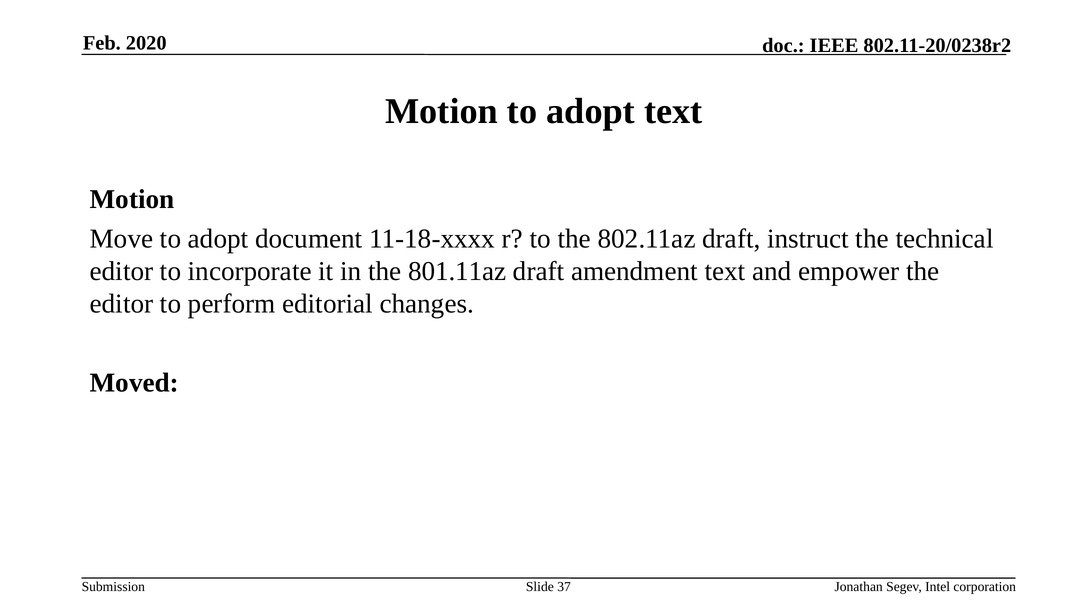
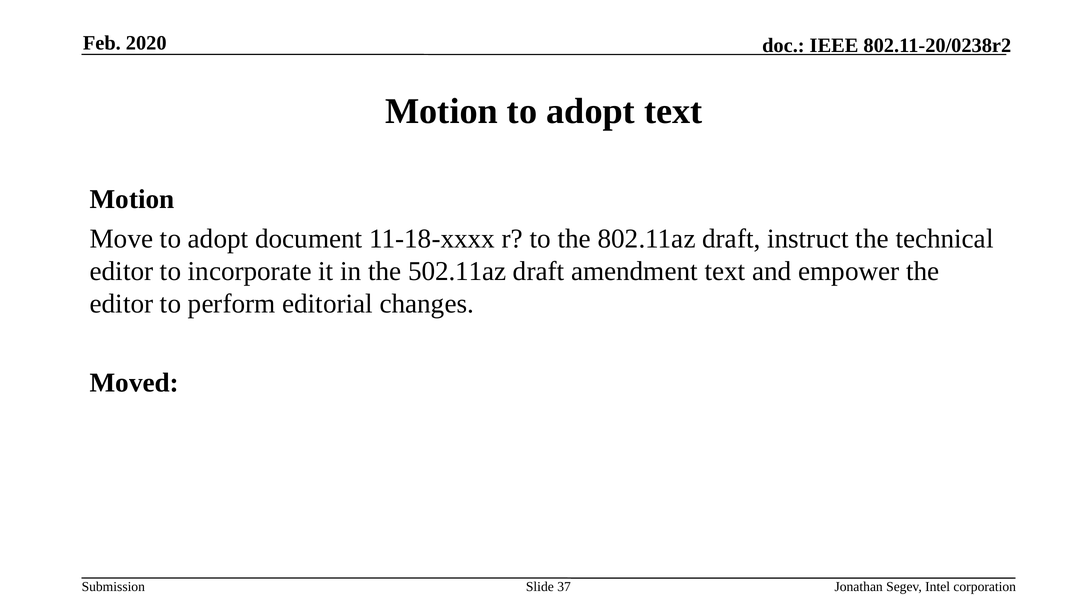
801.11az: 801.11az -> 502.11az (457, 271)
